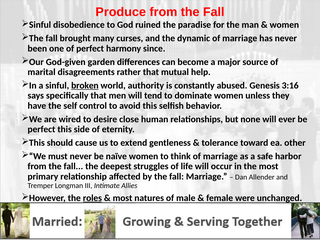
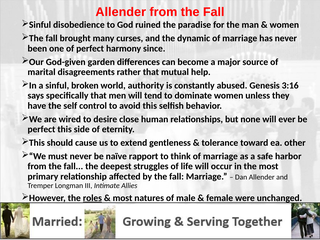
Produce: Produce -> Allender (121, 12)
broken underline: present -> none (85, 85)
naïve women: women -> rapport (144, 156)
